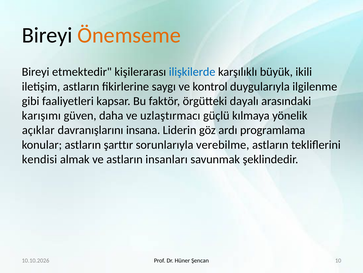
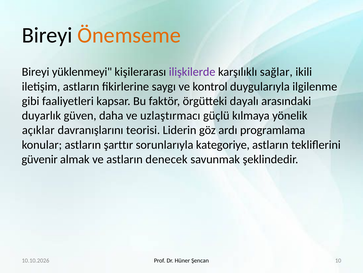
etmektedir: etmektedir -> yüklenmeyi (82, 72)
ilişkilerde colour: blue -> purple (192, 72)
büyük: büyük -> sağlar (276, 72)
karışımı: karışımı -> duyarlık (41, 115)
insana: insana -> teorisi (143, 130)
verebilme: verebilme -> kategoriye (223, 144)
kendisi: kendisi -> güvenir (40, 159)
insanları: insanları -> denecek (167, 159)
